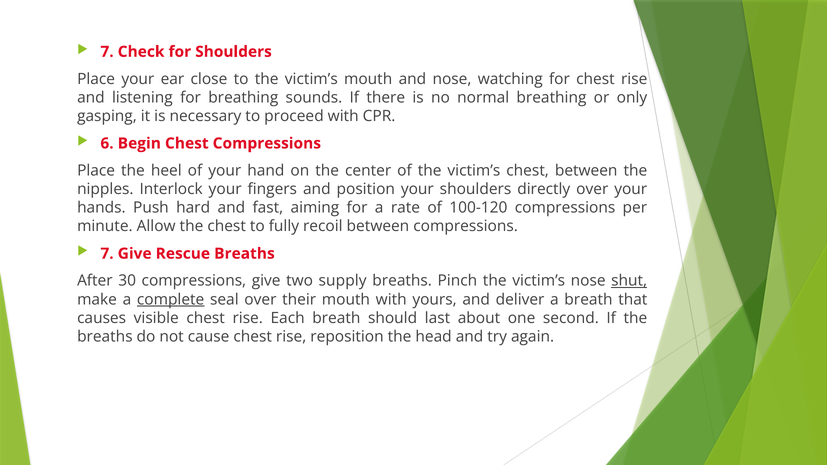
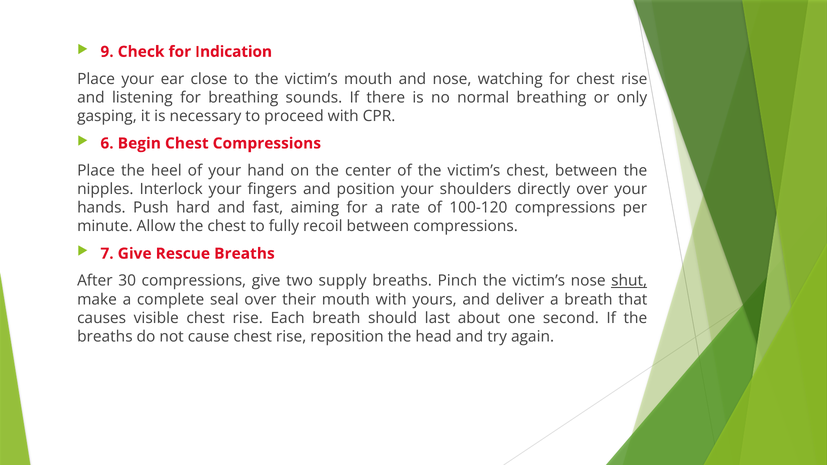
7: 7 -> 9 (107, 52)
for Shoulders: Shoulders -> Indication (234, 52)
complete underline: present -> none (171, 300)
